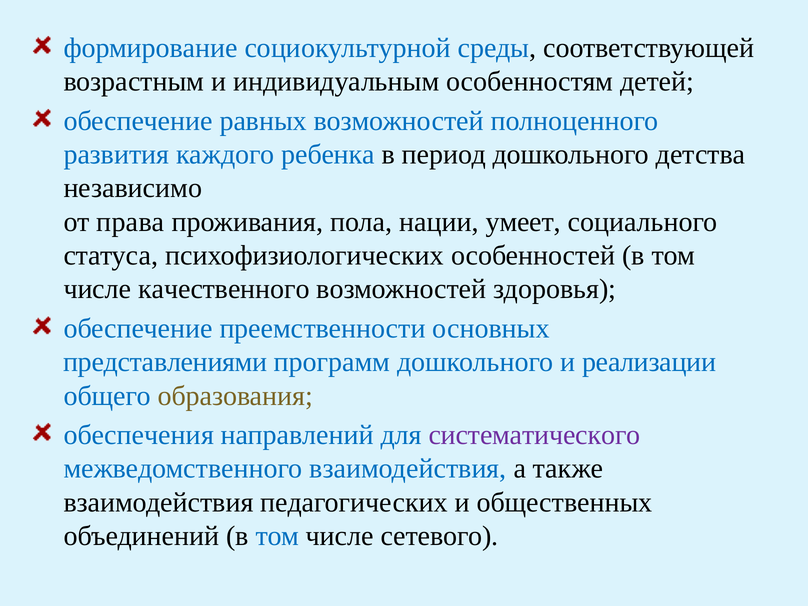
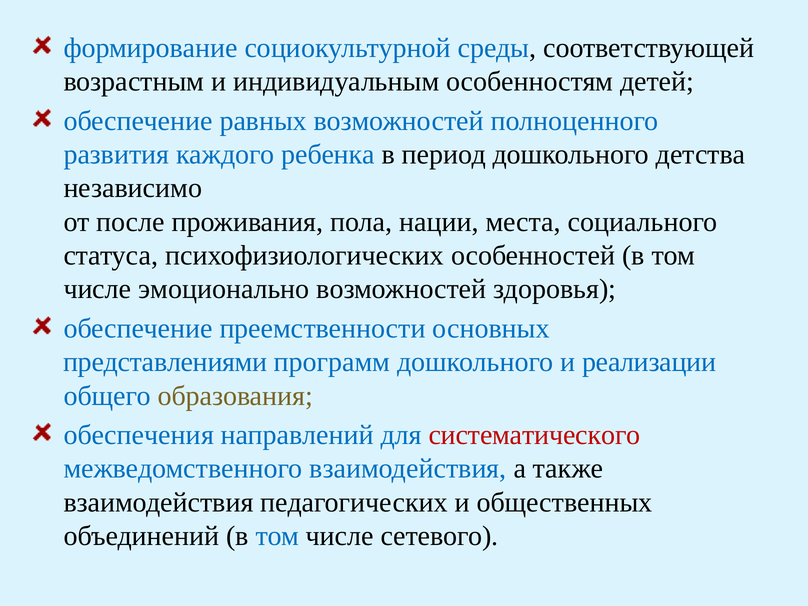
права: права -> после (130, 222)
умеет: умеет -> места (523, 222)
качественного: качественного -> эмоционально (224, 289)
систематического colour: purple -> red (534, 435)
